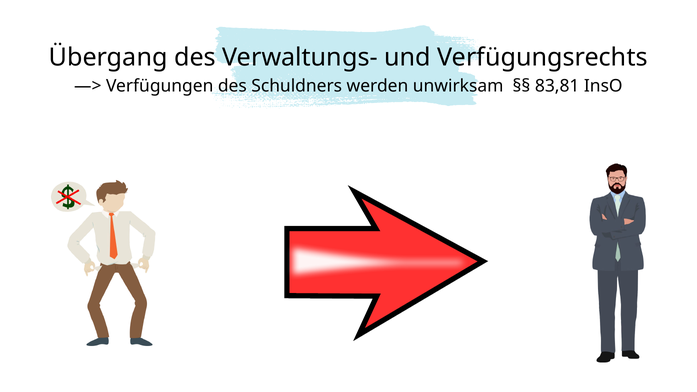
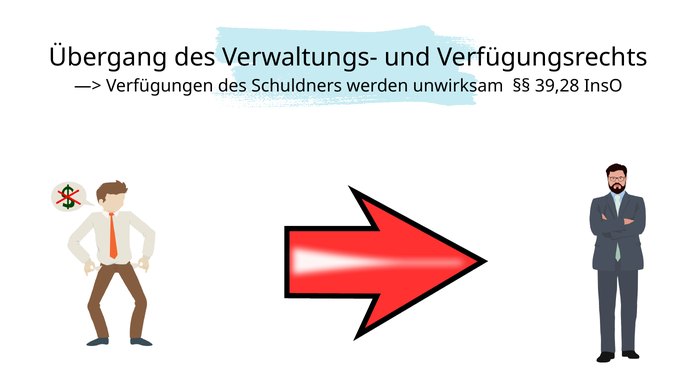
83,81: 83,81 -> 39,28 (557, 86)
